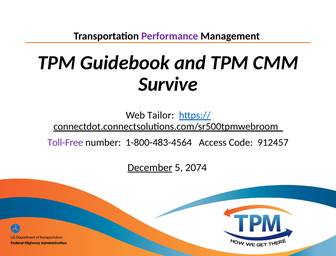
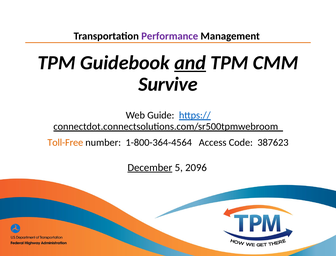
and underline: none -> present (190, 63)
Tailor: Tailor -> Guide (161, 115)
Toll-Free colour: purple -> orange (65, 142)
1-800-483-4564: 1-800-483-4564 -> 1-800-364-4564 (159, 142)
912457: 912457 -> 387623 (273, 142)
2074: 2074 -> 2096 (196, 168)
